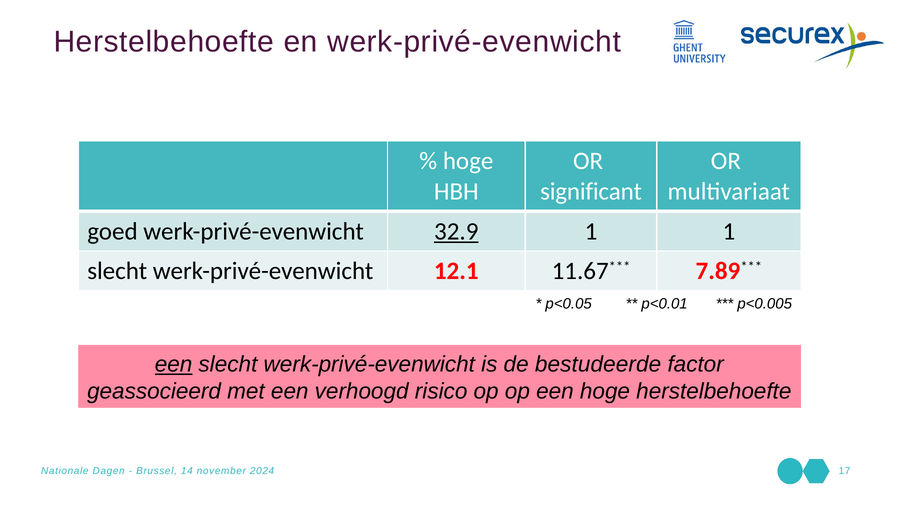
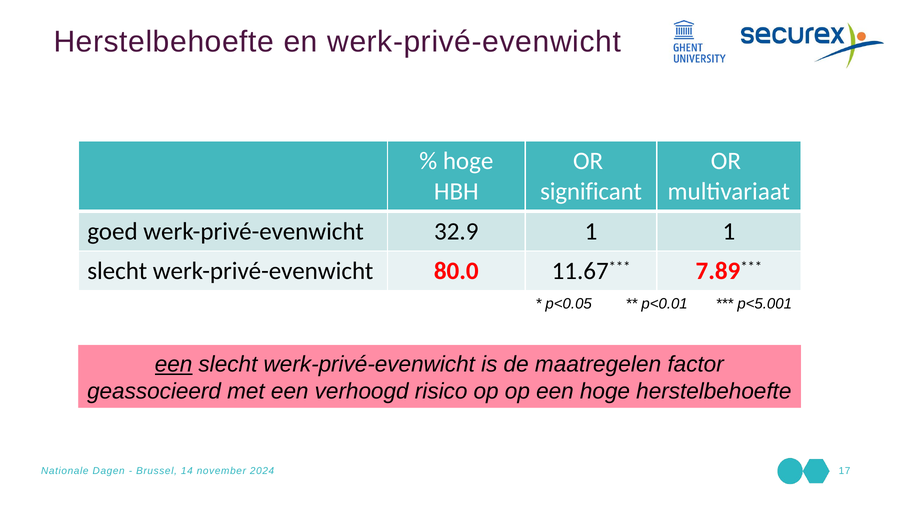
32.9 underline: present -> none (456, 231)
12.1: 12.1 -> 80.0 (456, 271)
p<0.005: p<0.005 -> p<5.001 (765, 304)
bestudeerde: bestudeerde -> maatregelen (598, 364)
